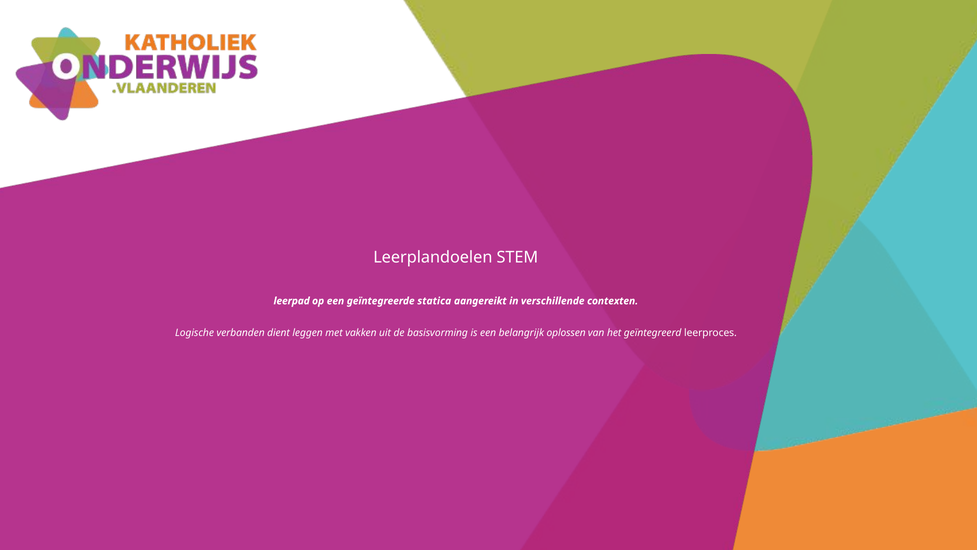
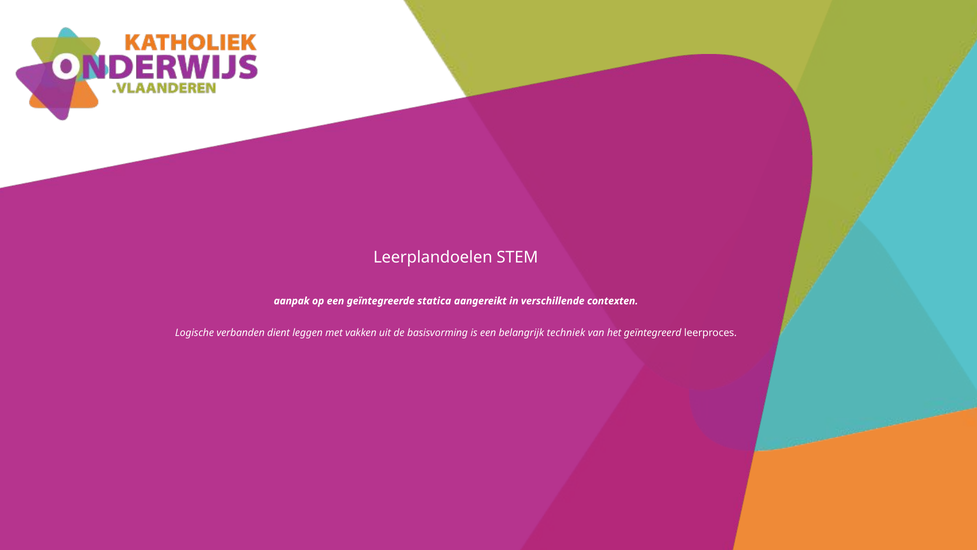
leerpad: leerpad -> aanpak (292, 301)
oplossen: oplossen -> techniek (566, 333)
